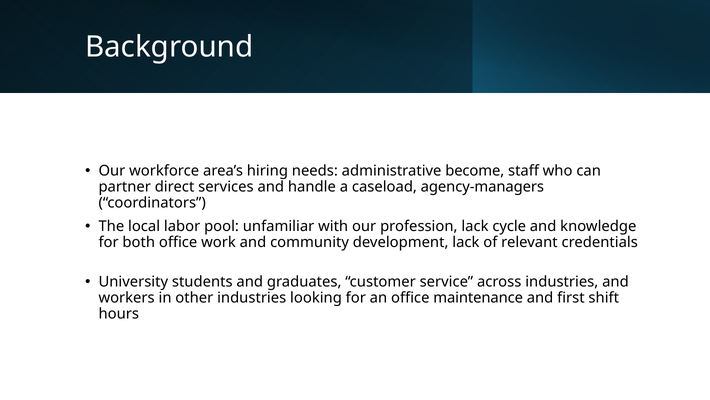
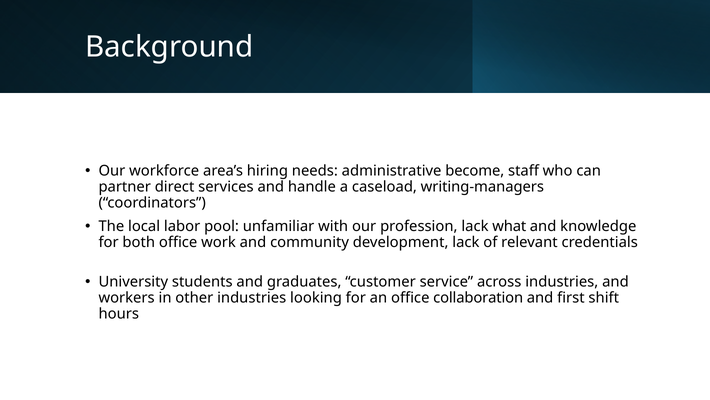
agency-managers: agency-managers -> writing-managers (482, 187)
cycle: cycle -> what (509, 226)
maintenance: maintenance -> collaboration (478, 298)
